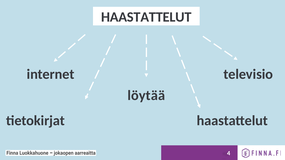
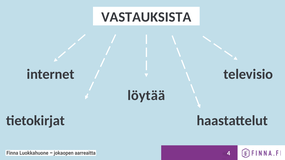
HAASTATTELUT: HAASTATTELUT -> VASTAUKSISTA (146, 17)
